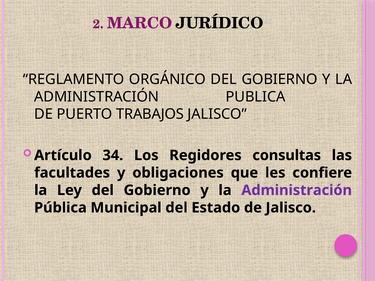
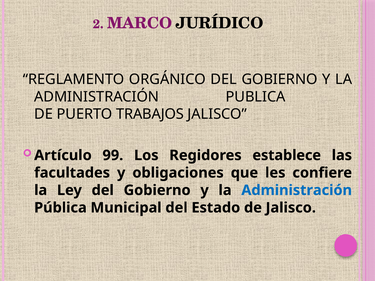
34: 34 -> 99 (113, 155)
consultas: consultas -> establece (287, 155)
Administración colour: purple -> blue (297, 190)
